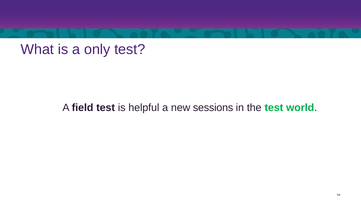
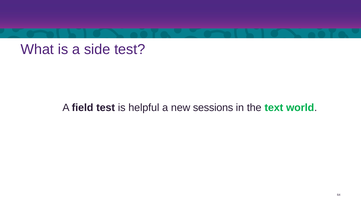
only: only -> side (97, 49)
the test: test -> text (274, 108)
